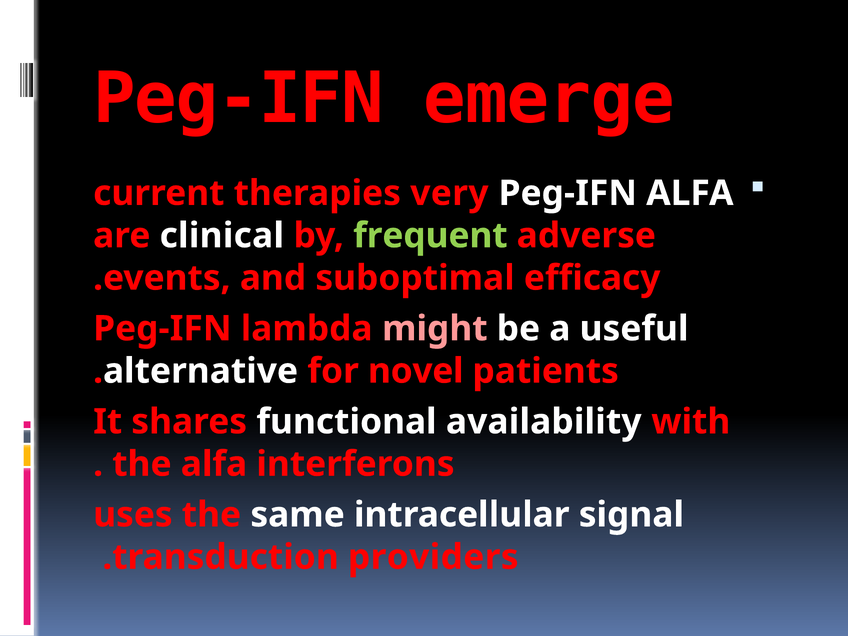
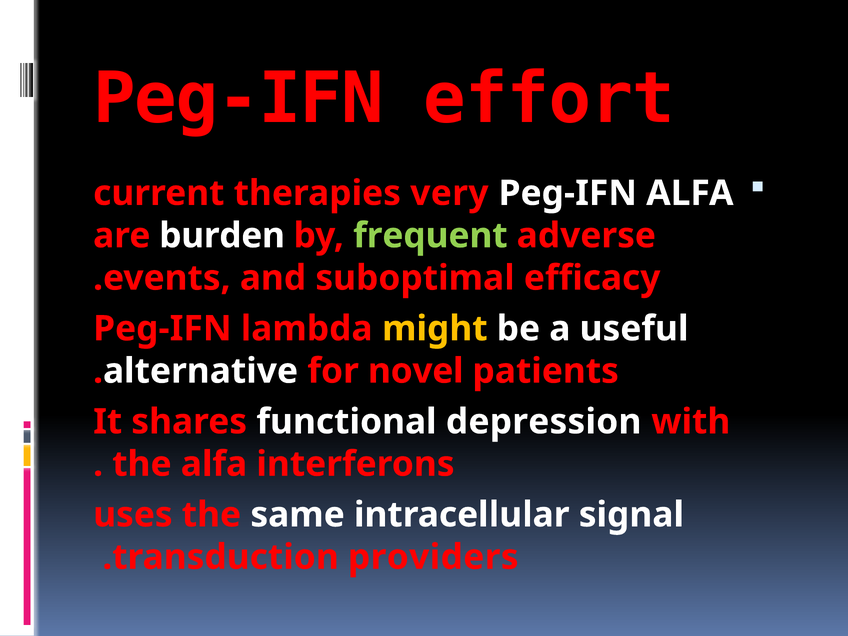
emerge: emerge -> effort (549, 99)
clinical: clinical -> burden (222, 236)
might colour: pink -> yellow (435, 329)
availability: availability -> depression (544, 422)
